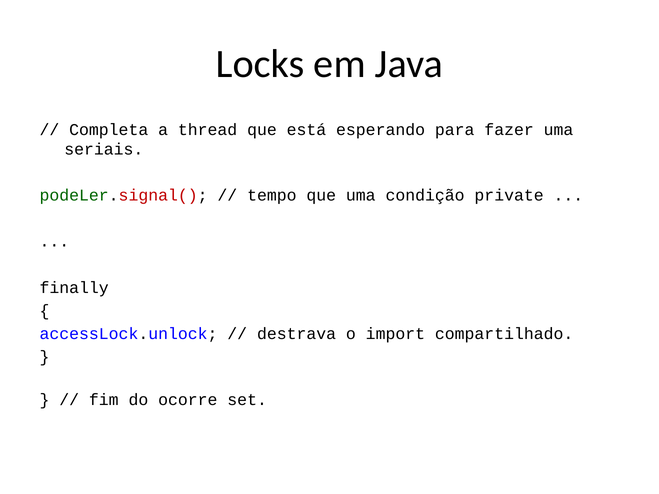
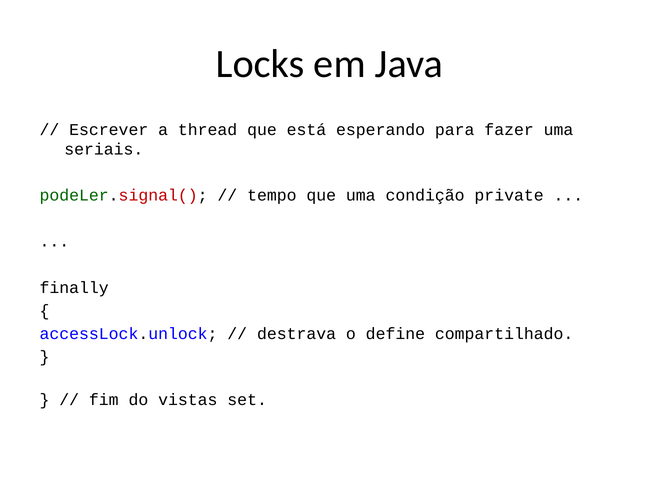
Completa: Completa -> Escrever (109, 130)
import: import -> define (395, 334)
ocorre: ocorre -> vistas (188, 400)
